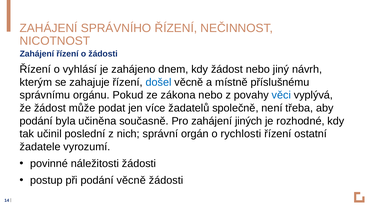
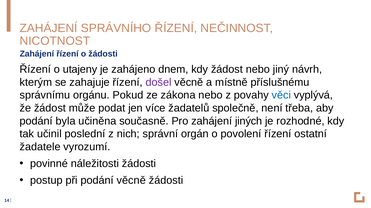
vyhlásí: vyhlásí -> utajeny (80, 70)
došel colour: blue -> purple (159, 82)
rychlosti: rychlosti -> povolení (241, 134)
